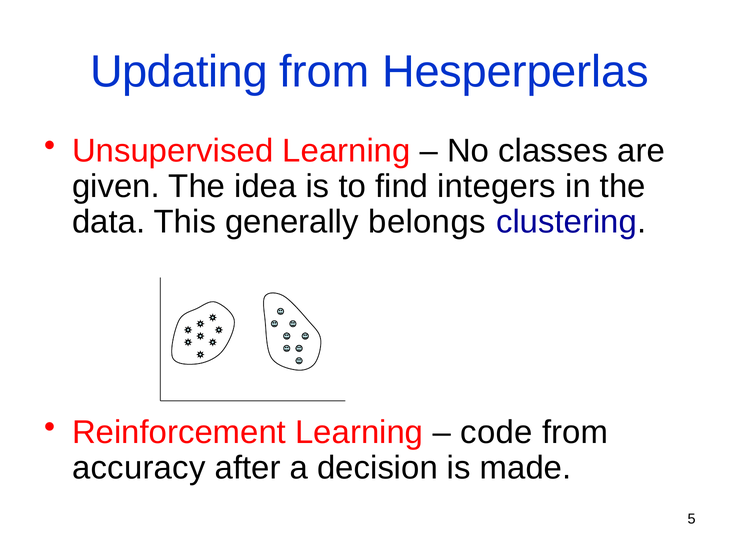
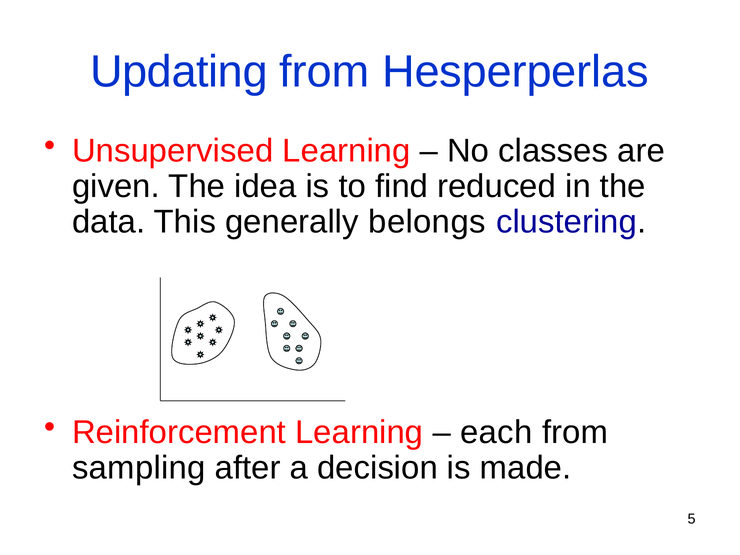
integers: integers -> reduced (497, 186)
code: code -> each (496, 432)
accuracy: accuracy -> sampling (139, 468)
